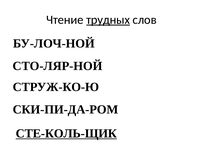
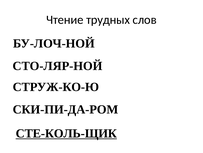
трудных underline: present -> none (108, 20)
